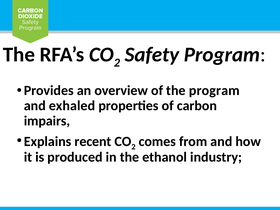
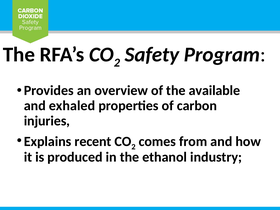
the program: program -> available (214, 91)
impairs: impairs -> injuries (47, 121)
